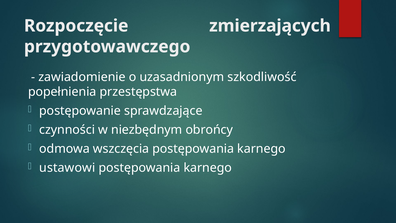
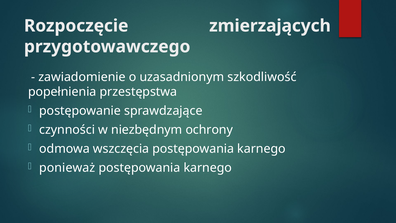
obrońcy: obrońcy -> ochrony (209, 130)
ustawowi: ustawowi -> ponieważ (67, 168)
